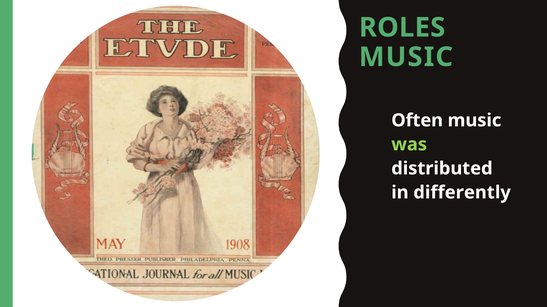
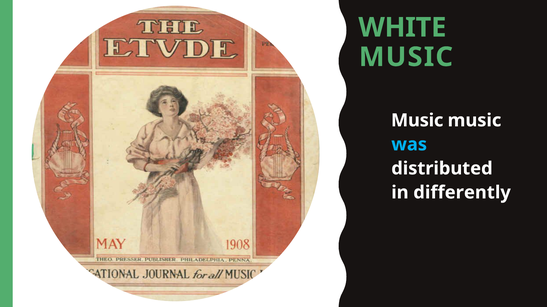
ROLES: ROLES -> WHITE (402, 28)
Often: Often -> Music (417, 121)
was colour: light green -> light blue (409, 145)
